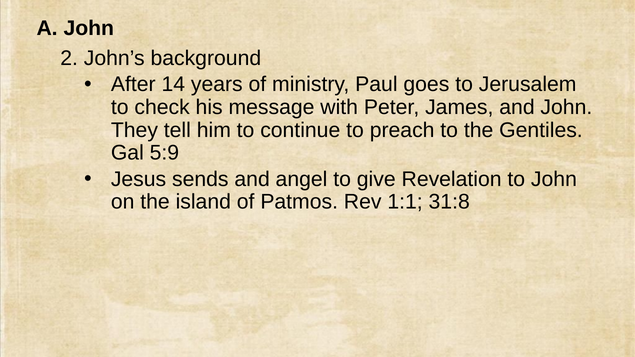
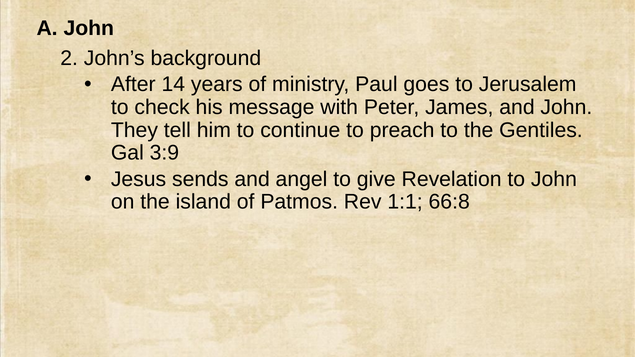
5:9: 5:9 -> 3:9 (164, 153)
31:8: 31:8 -> 66:8 (449, 202)
